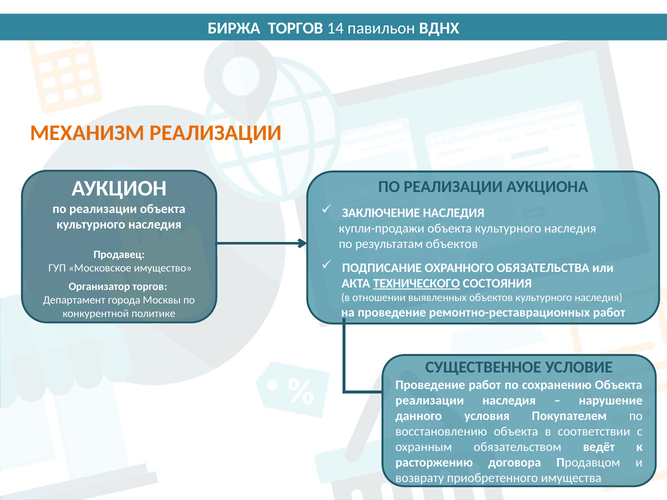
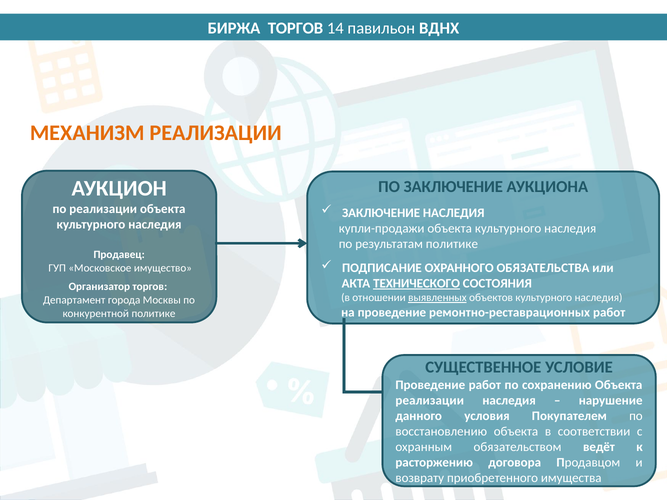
РЕАЛИЗАЦИИ: РЕАЛИЗАЦИИ -> ЗАКЛЮЧЕНИЕ (453, 187)
результатам объектов: объектов -> политике (452, 244)
выявленных underline: none -> present (437, 298)
